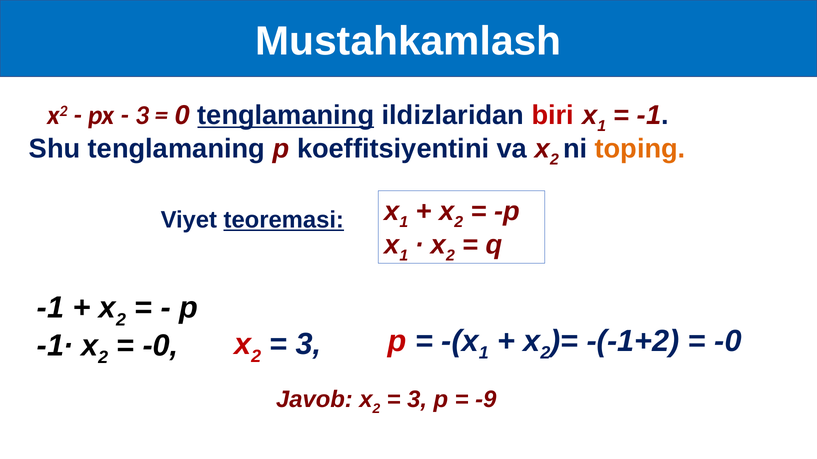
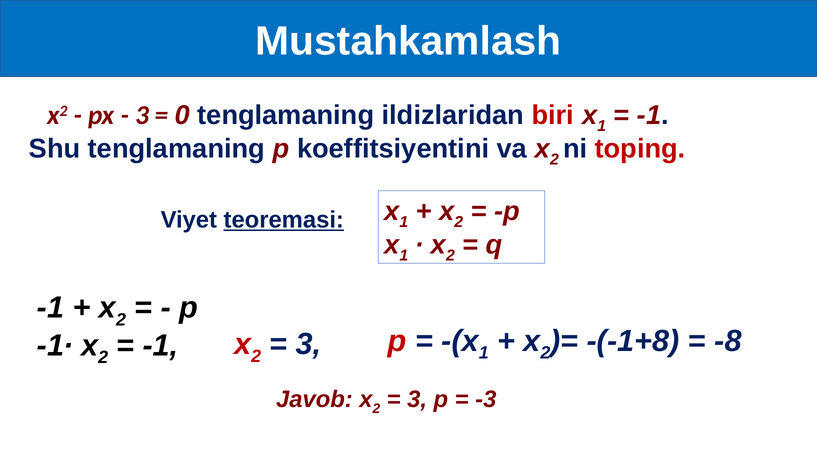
tenglamaning underline: present -> none (286, 116)
toping colour: orange -> red (640, 149)
-(-1+2: -(-1+2 -> -(-1+8 (633, 342)
-0: -0 -> -8 (728, 342)
-0: -0 -> -1 (161, 346)
-9: -9 -> -3 (486, 400)
